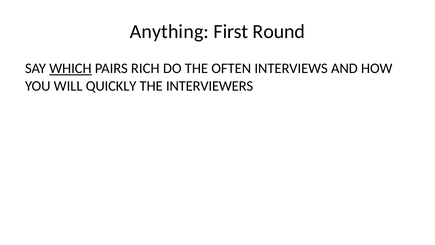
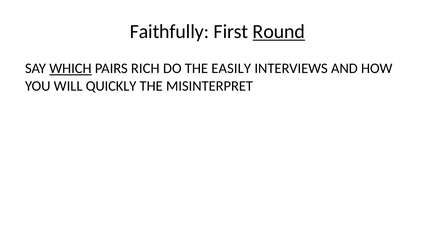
Anything: Anything -> Faithfully (169, 32)
Round underline: none -> present (279, 32)
OFTEN: OFTEN -> EASILY (231, 68)
INTERVIEWERS: INTERVIEWERS -> MISINTERPRET (209, 86)
